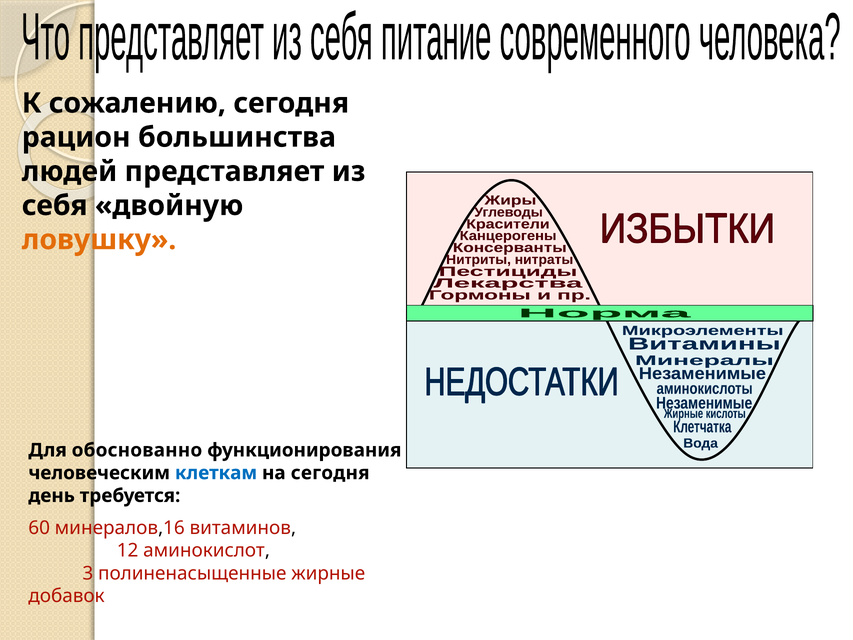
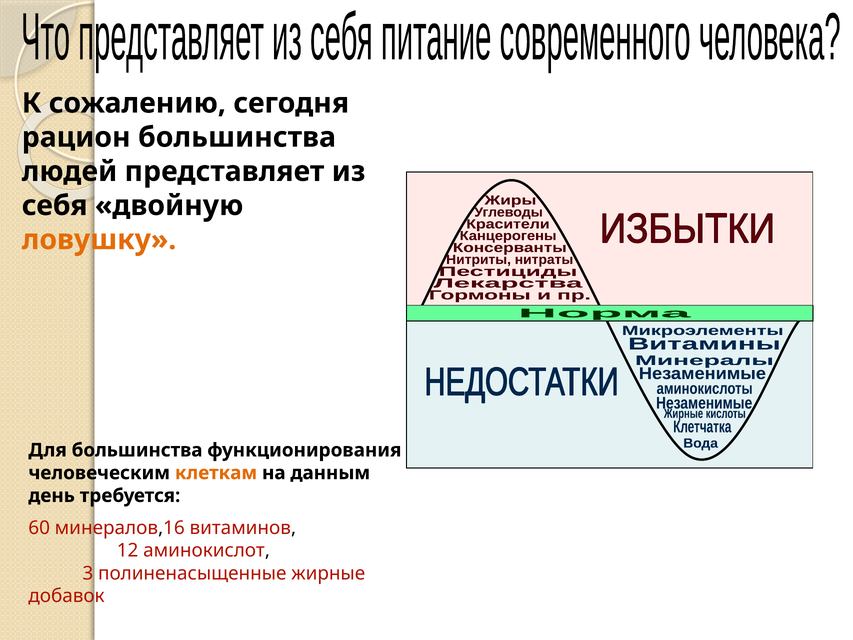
Для обоснованно: обоснованно -> большинства (137, 450)
клеткам colour: blue -> orange (216, 473)
на сегодня: сегодня -> данным (330, 473)
